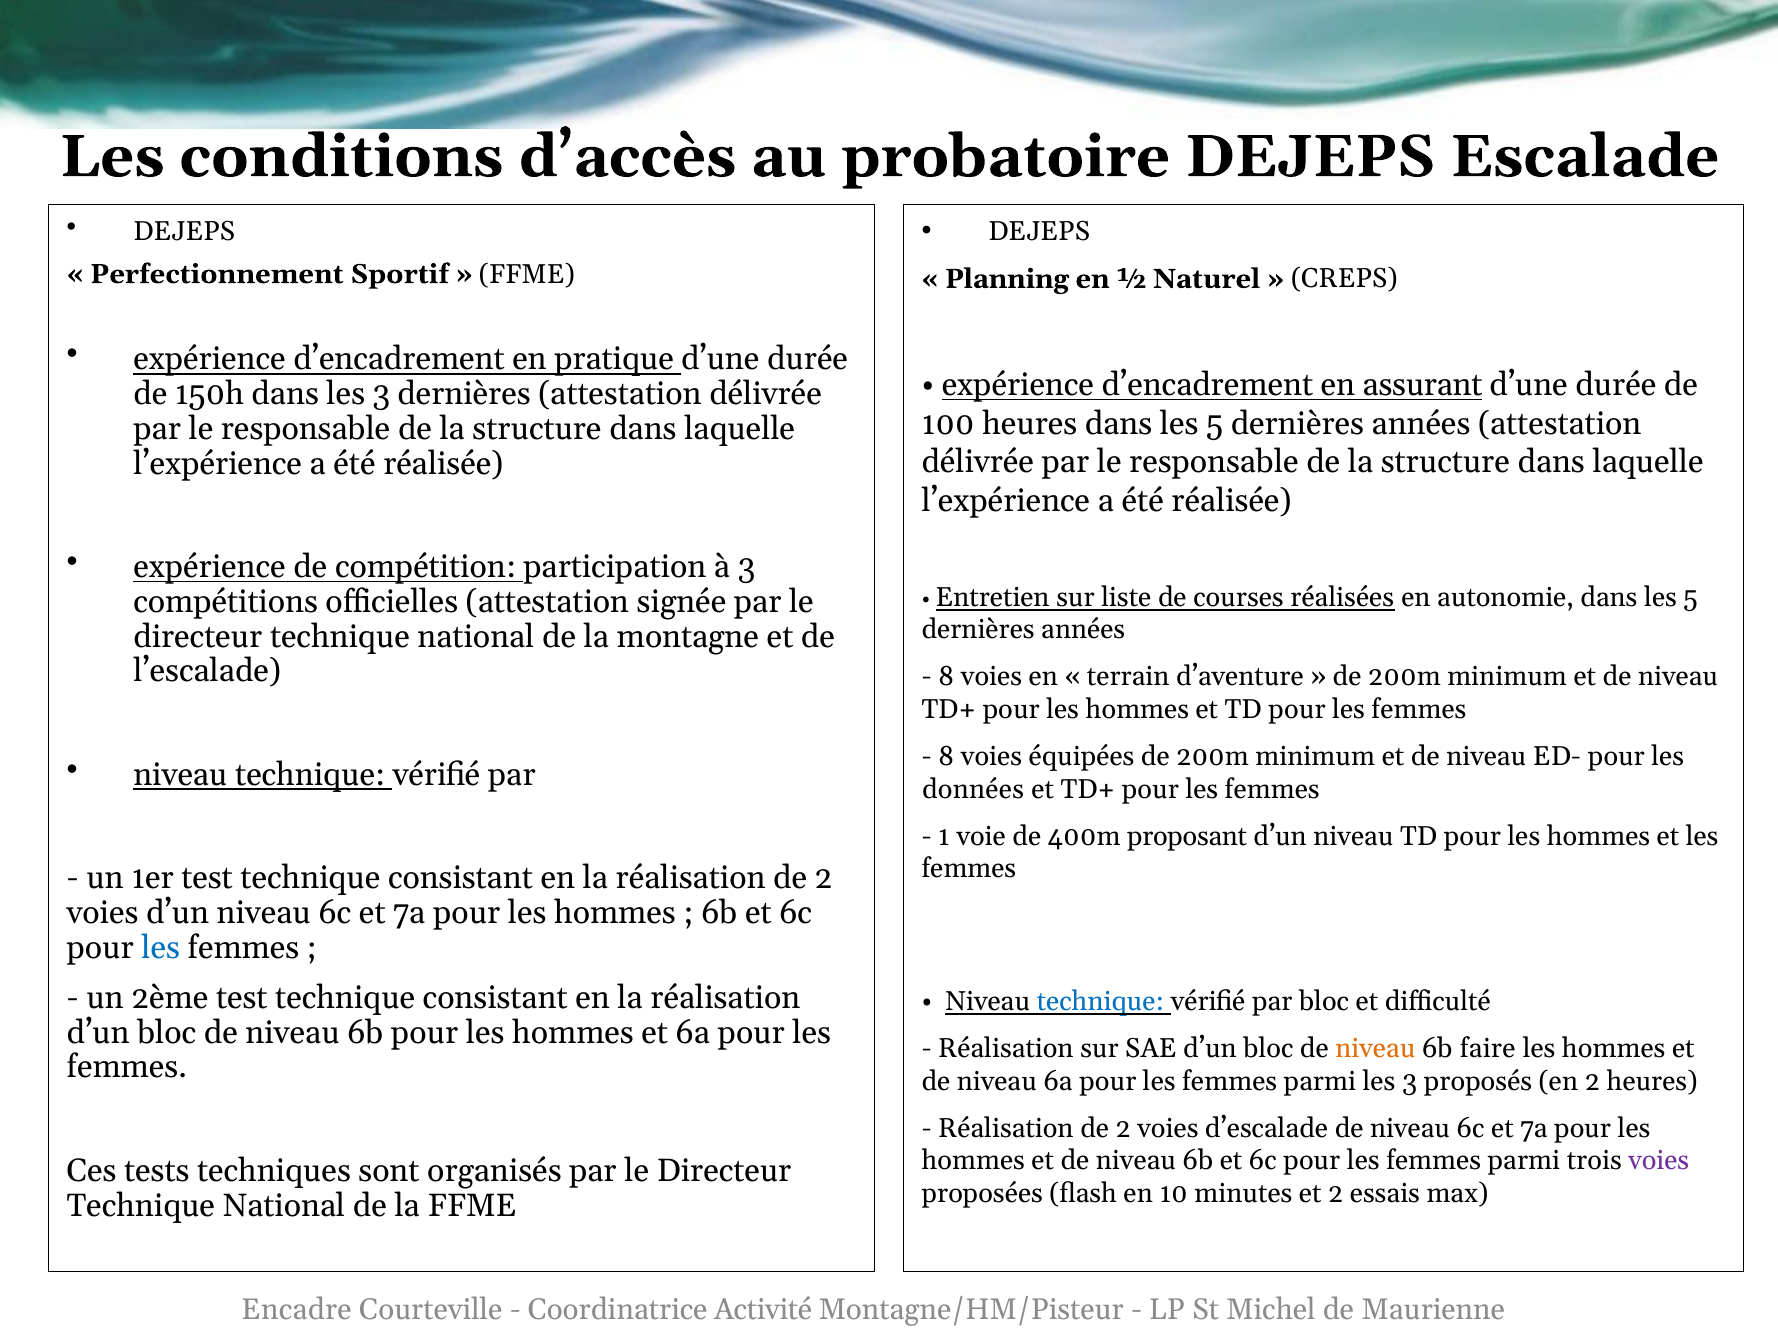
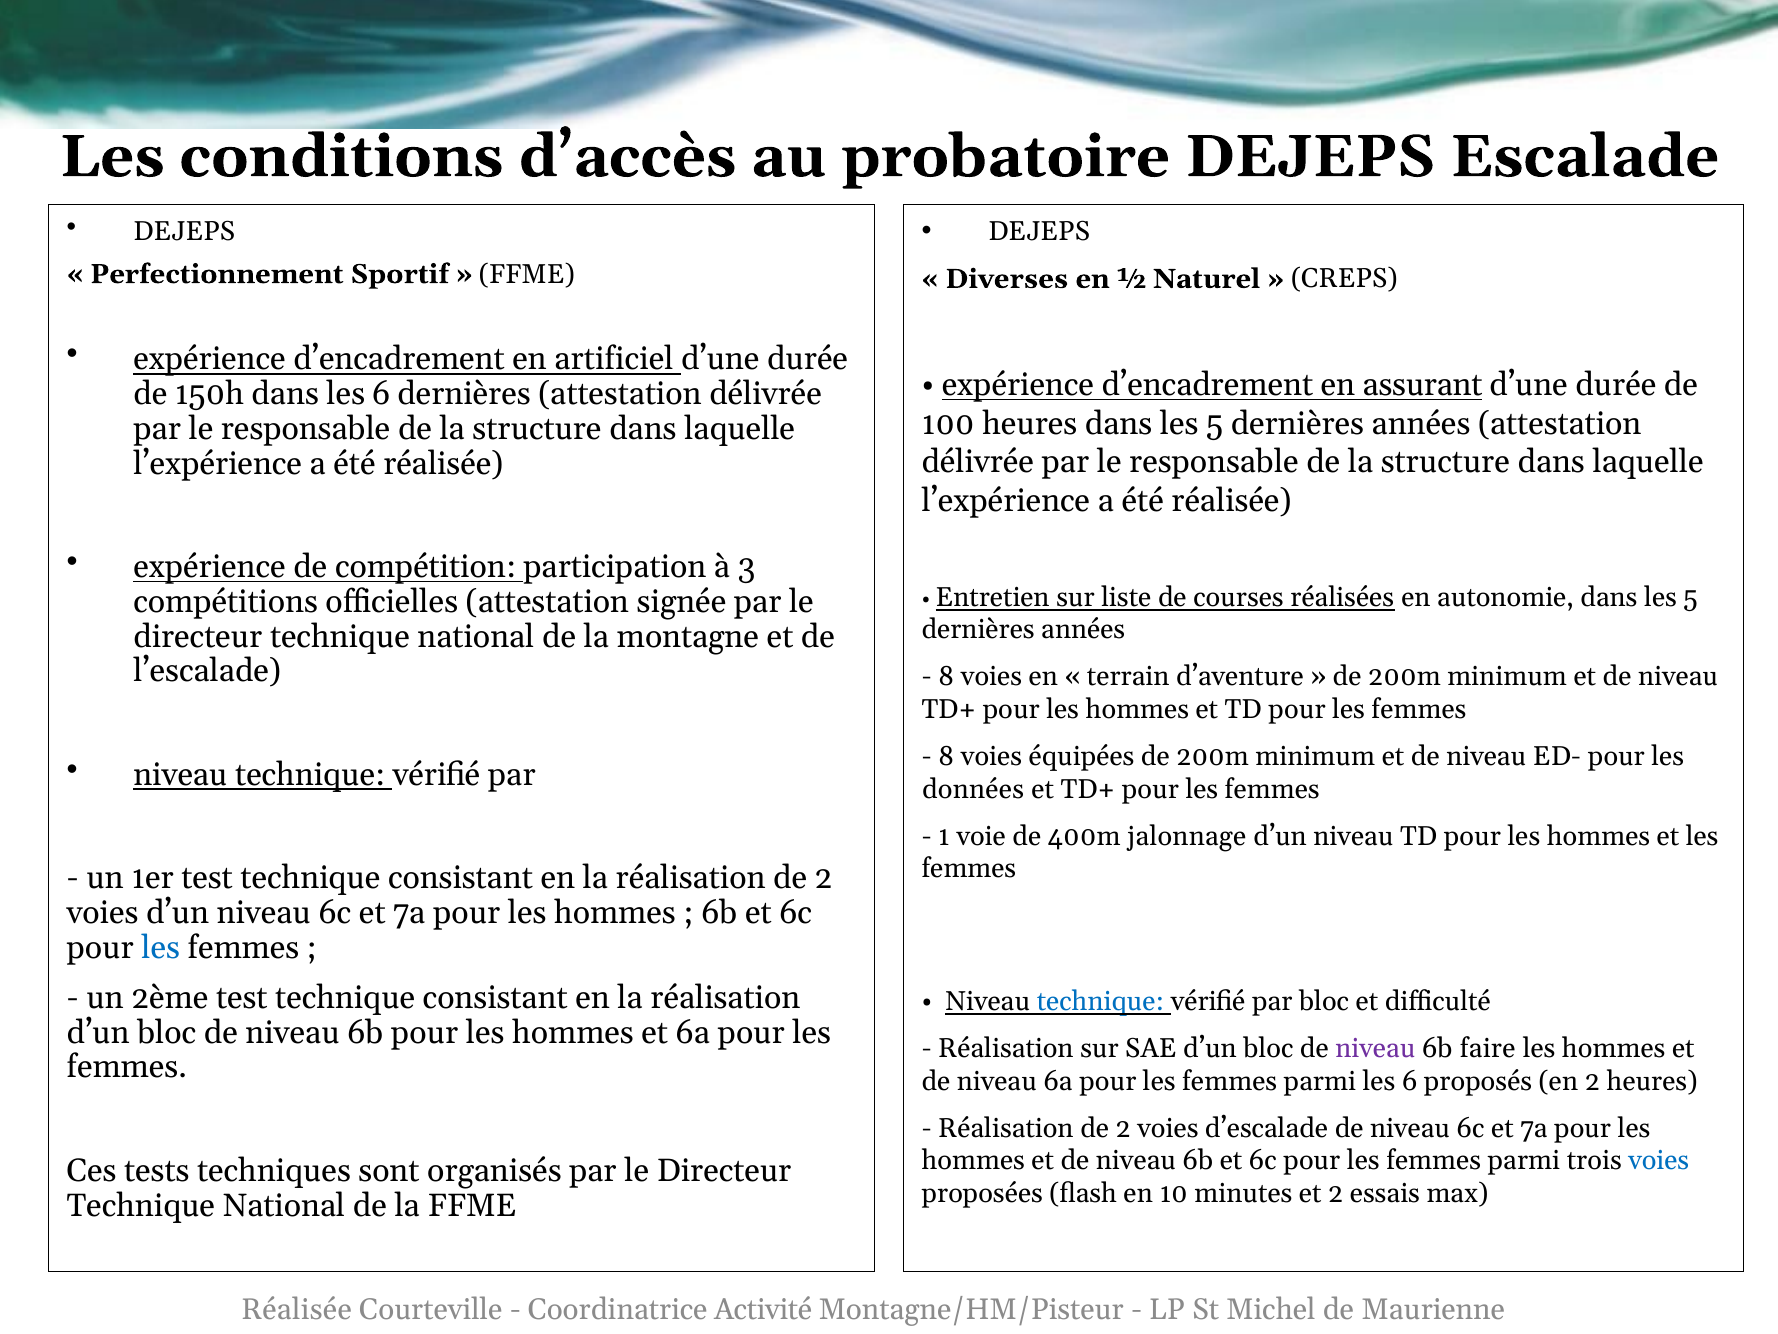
Planning: Planning -> Diverses (1007, 279)
pratique: pratique -> artificiel (614, 359)
dans les 3: 3 -> 6 (381, 394)
proposant: proposant -> jalonnage (1187, 836)
niveau colour: orange -> purple (1375, 1048)
parmi les 3: 3 -> 6 (1410, 1081)
voies colour: purple -> blue (1659, 1160)
Encadre: Encadre -> Réalisée (297, 1309)
